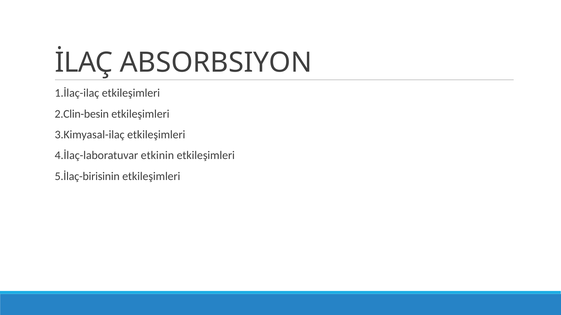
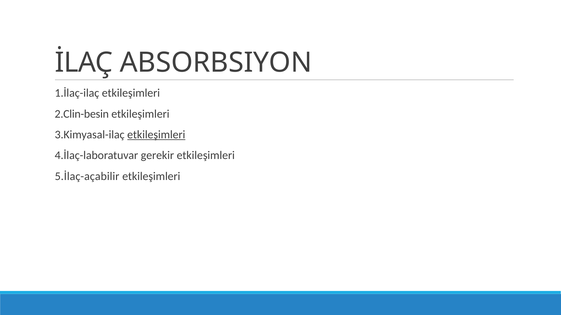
etkileşimleri underline: none -> present (156, 135)
etkinin: etkinin -> gerekir (157, 156)
5.İlaç-birisinin: 5.İlaç-birisinin -> 5.İlaç-açabilir (87, 176)
